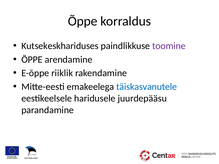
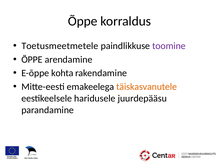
Kutsekeskhariduses: Kutsekeskhariduses -> Toetusmeetmetele (60, 46)
riiklik: riiklik -> kohta (62, 73)
täiskasvanutele colour: blue -> orange (147, 87)
